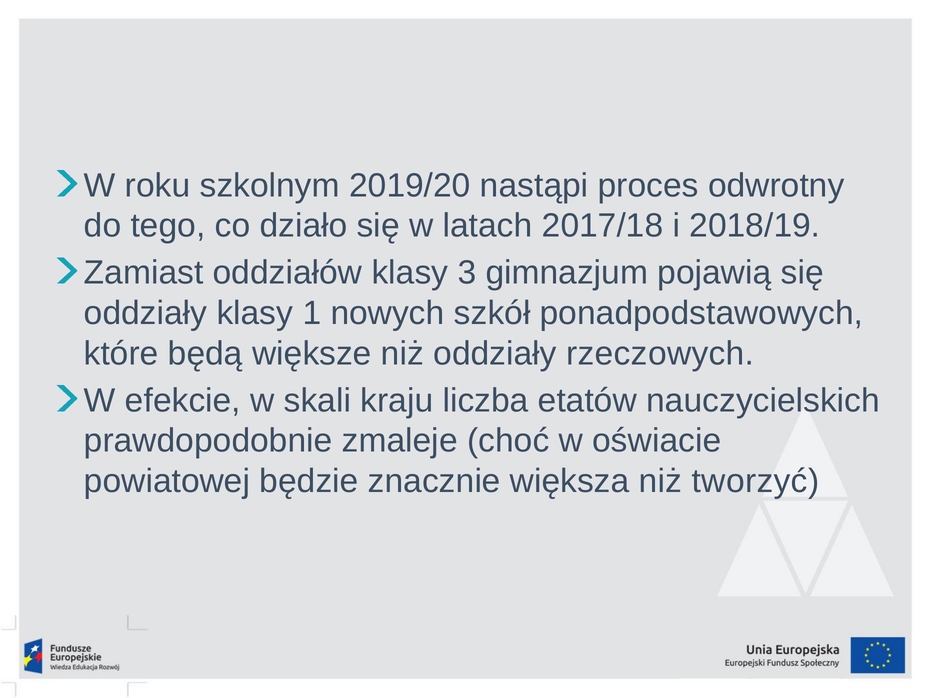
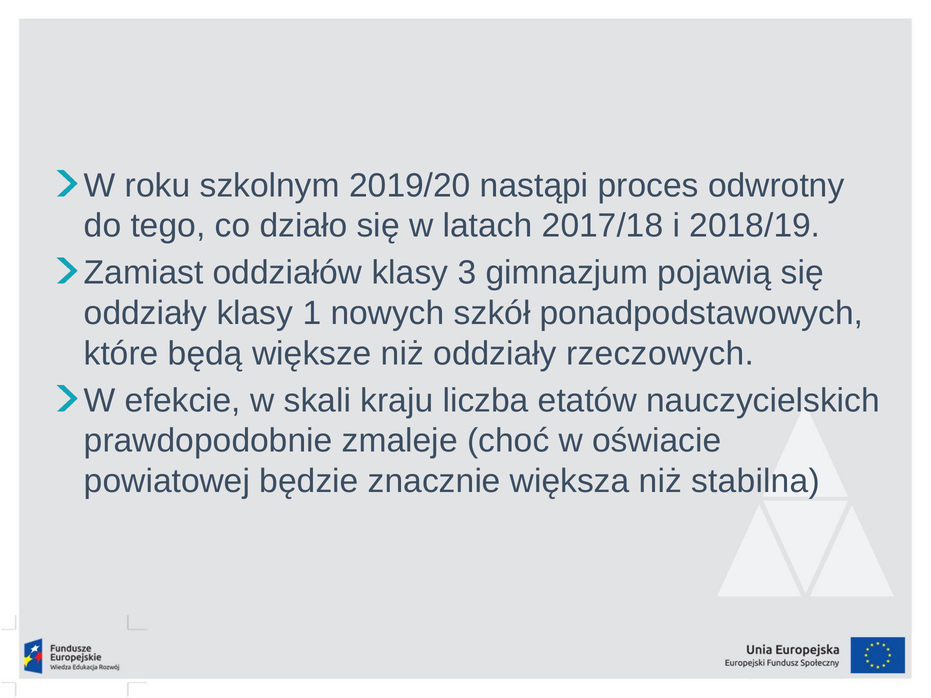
tworzyć: tworzyć -> stabilna (756, 481)
